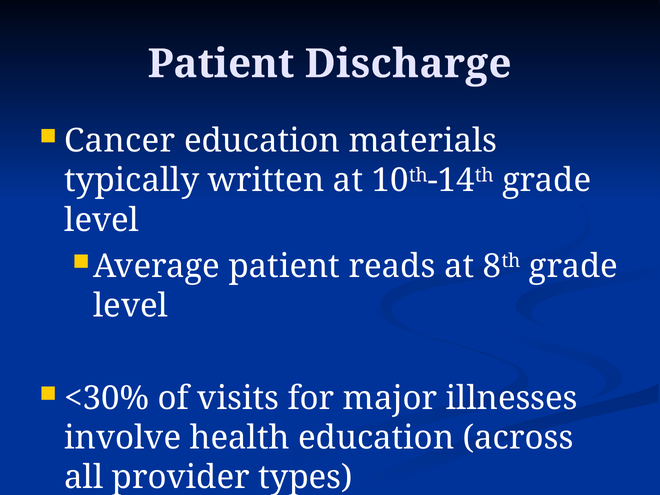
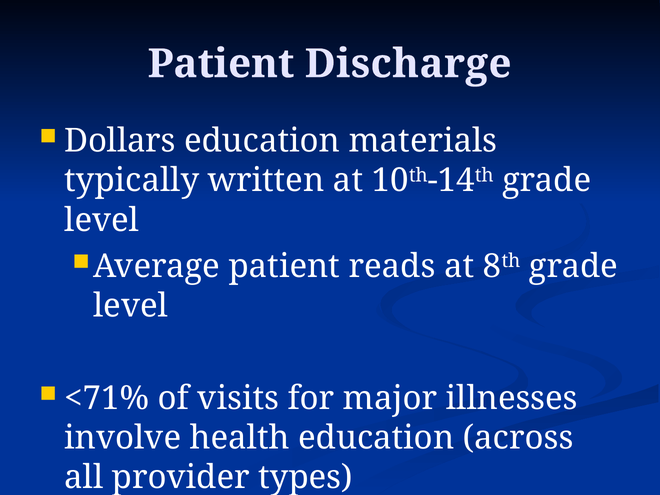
Cancer: Cancer -> Dollars (120, 141)
<30%: <30% -> <71% (107, 398)
